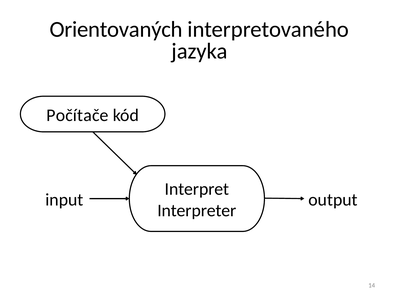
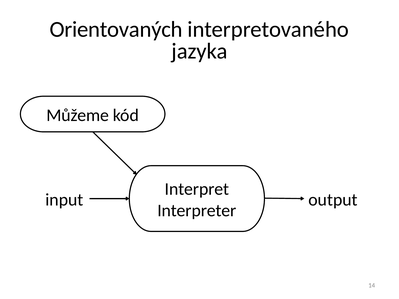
Počítače: Počítače -> Můžeme (78, 115)
